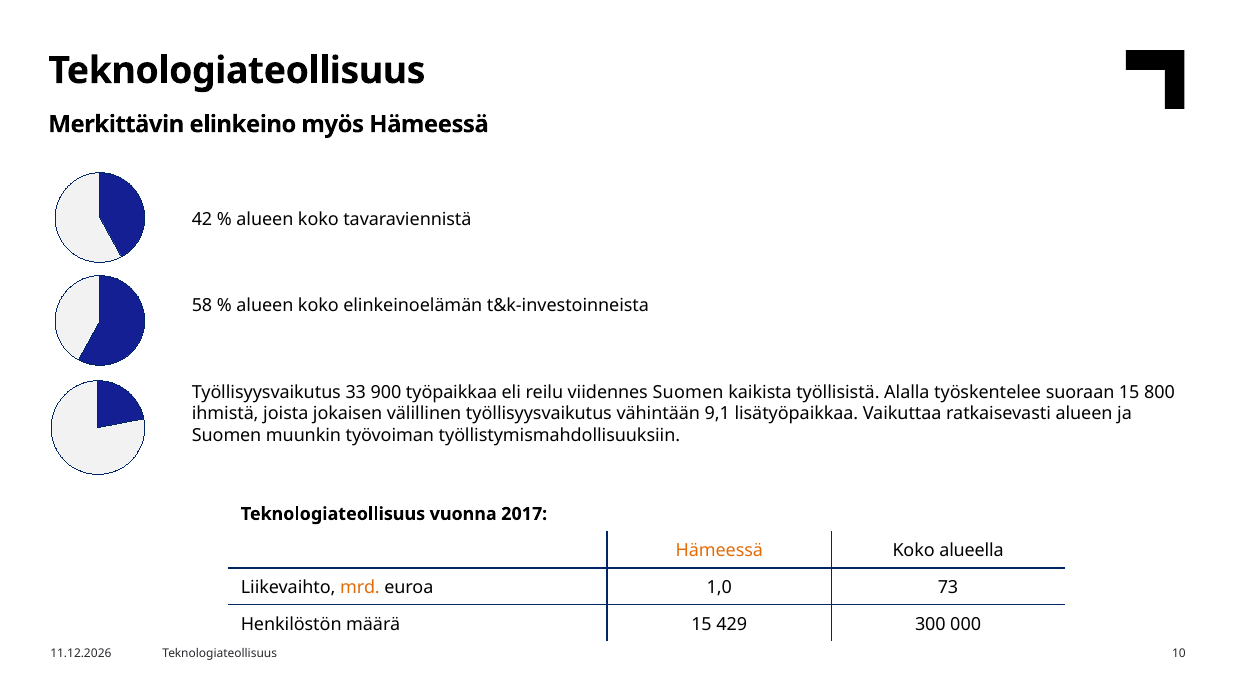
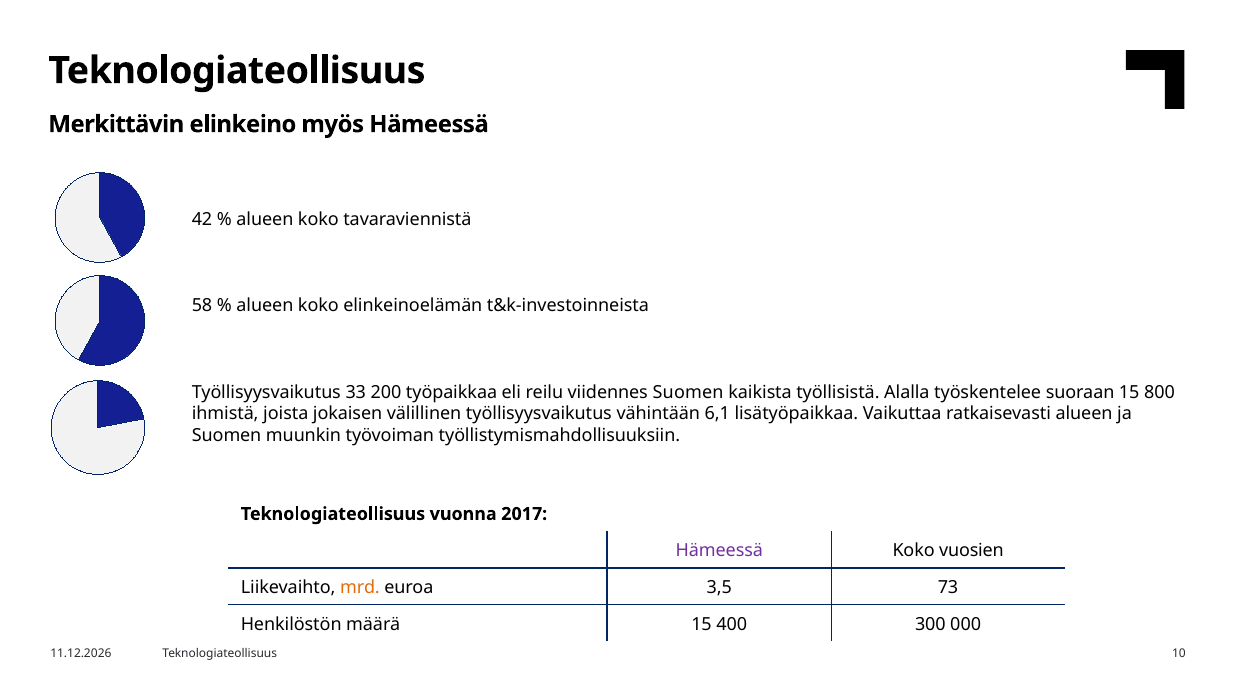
900: 900 -> 200 (386, 392)
9,1: 9,1 -> 6,1 (717, 414)
Hämeessä colour: orange -> purple (719, 550)
alueella: alueella -> vuosien (971, 550)
1,0: 1,0 -> 3,5 (719, 587)
429: 429 -> 400 (732, 624)
